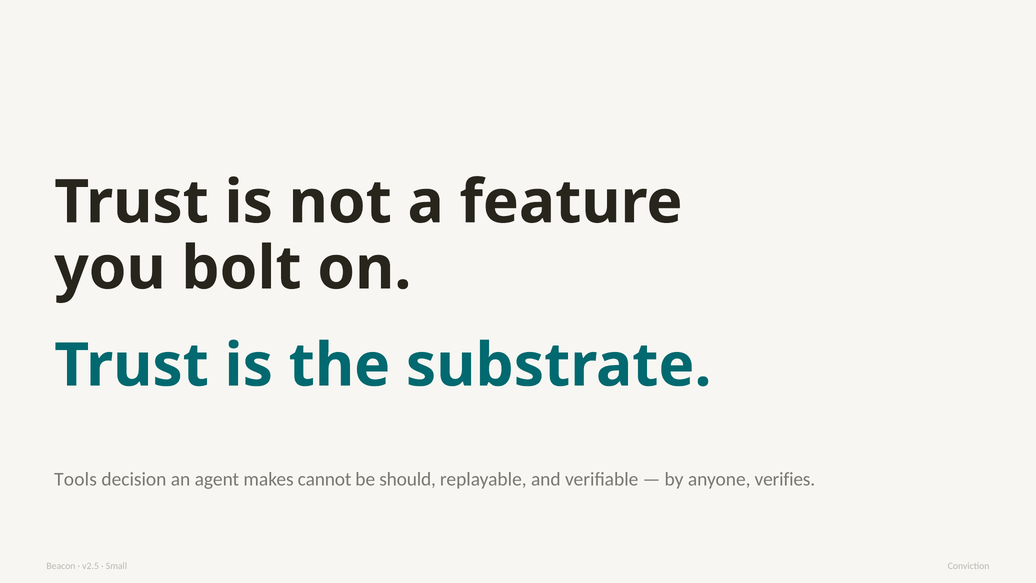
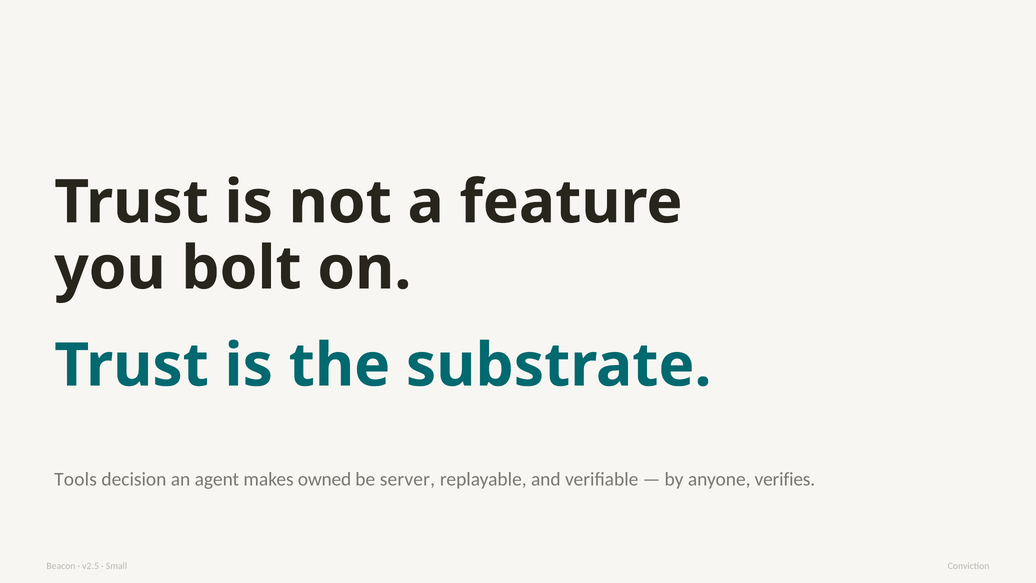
cannot: cannot -> owned (325, 479)
should: should -> server (407, 479)
